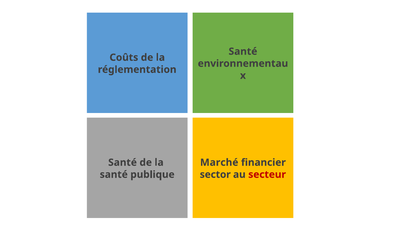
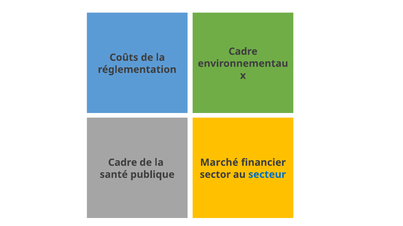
Santé: Santé -> Cadre (243, 52)
Santé: Santé -> Cadre (123, 163)
secteur colour: red -> blue (267, 175)
